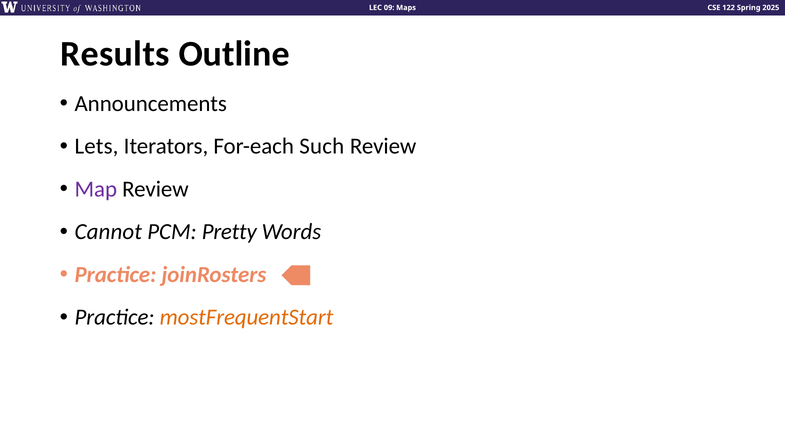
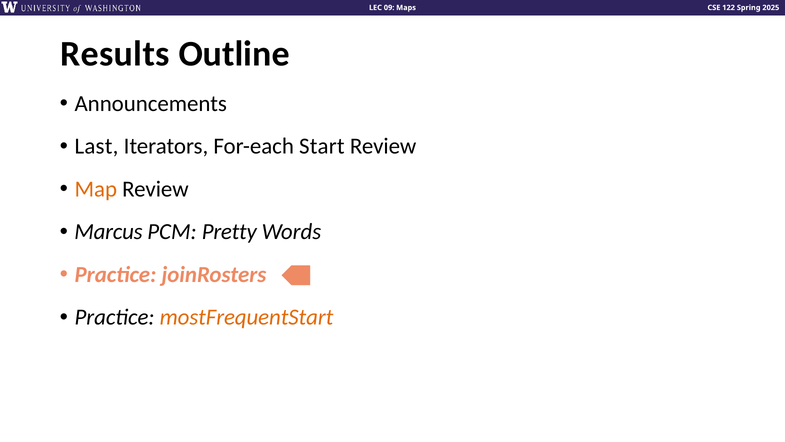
Lets: Lets -> Last (96, 146)
Such: Such -> Start (322, 146)
Map colour: purple -> orange (96, 189)
Cannot: Cannot -> Marcus (108, 232)
